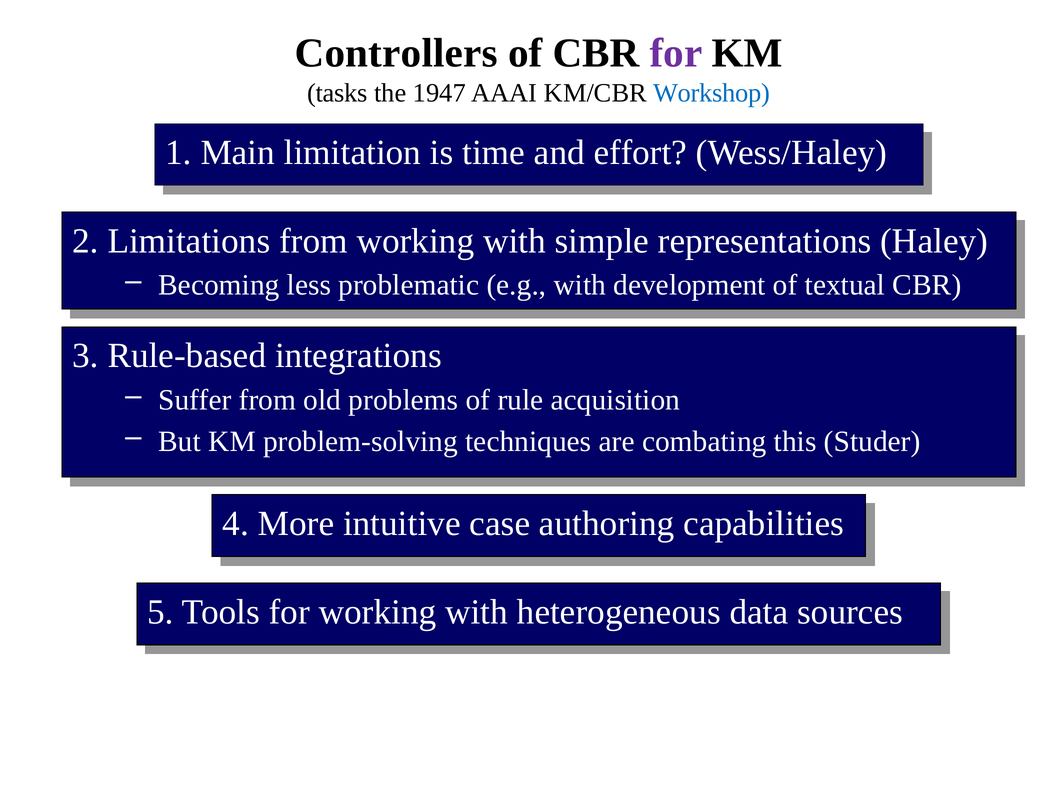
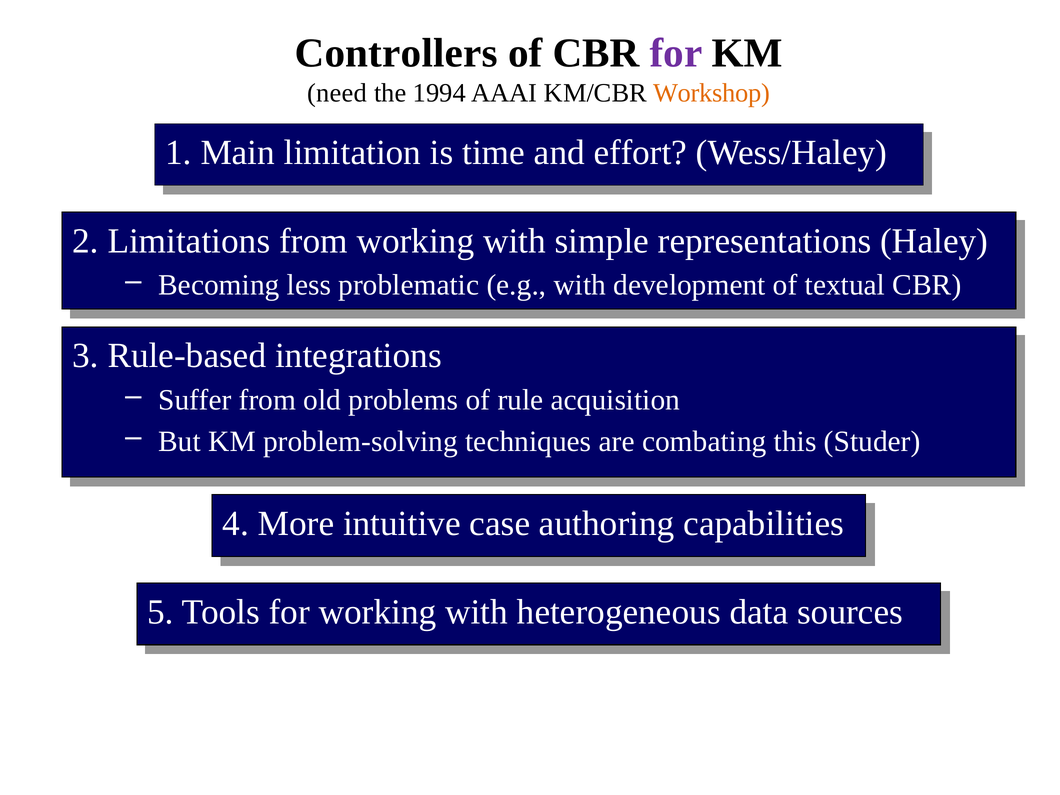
tasks: tasks -> need (337, 93)
1947: 1947 -> 1994 (439, 93)
Workshop colour: blue -> orange (712, 93)
